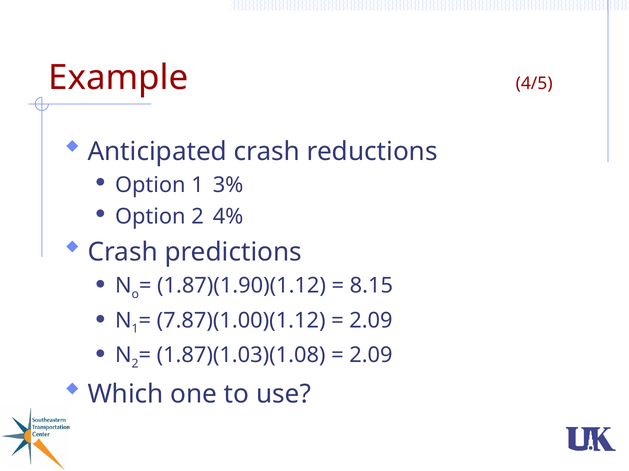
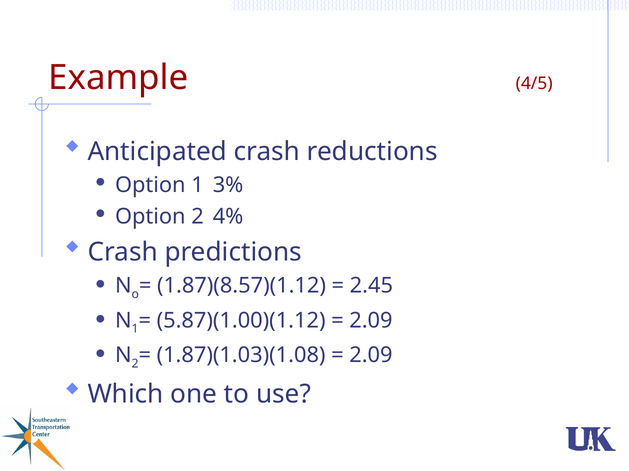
1.87)(1.90)(1.12: 1.87)(1.90)(1.12 -> 1.87)(8.57)(1.12 (242, 286)
8.15: 8.15 -> 2.45 (371, 286)
7.87)(1.00)(1.12: 7.87)(1.00)(1.12 -> 5.87)(1.00)(1.12 (241, 321)
